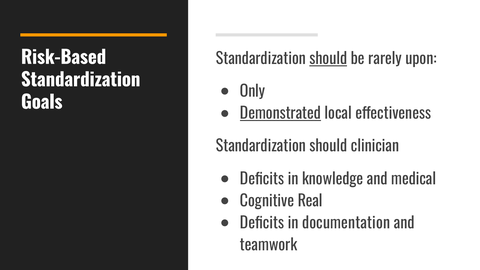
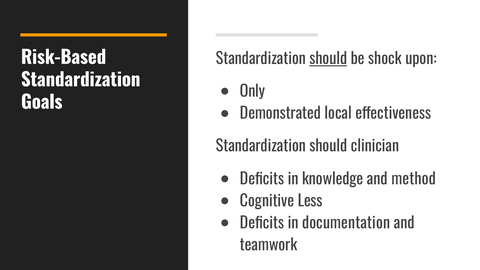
rarely: rarely -> shock (385, 59)
Demonstrated underline: present -> none (280, 114)
medical: medical -> method (414, 179)
Real: Real -> Less (310, 201)
